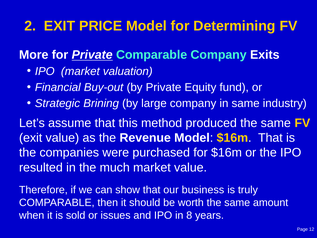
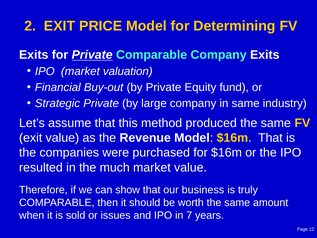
More: More -> Exits (34, 55)
Strategic Brining: Brining -> Private (101, 103)
8: 8 -> 7 (189, 215)
